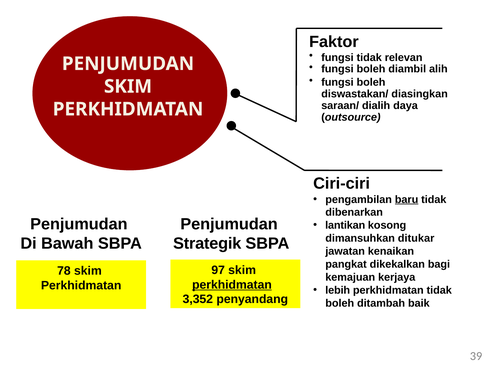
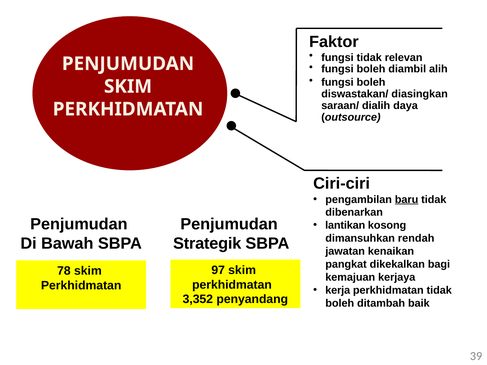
ditukar: ditukar -> rendah (416, 239)
perkhidmatan underline: present -> none (232, 285)
lebih: lebih -> kerja (338, 290)
